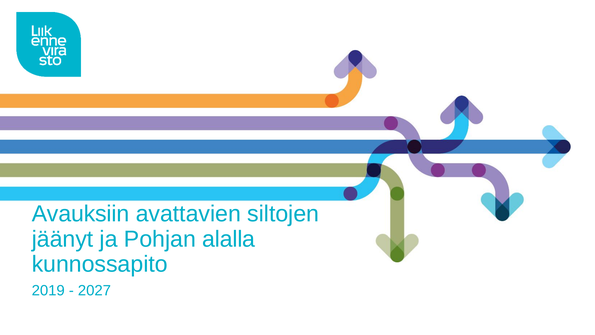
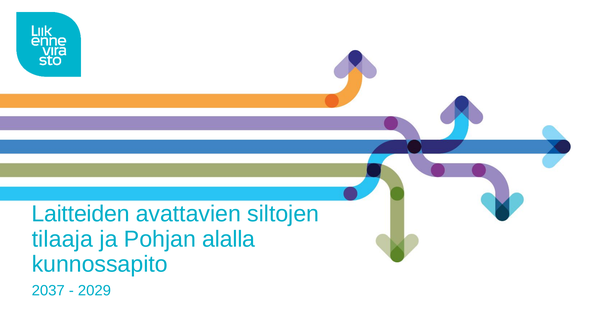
Avauksiin: Avauksiin -> Laitteiden (81, 214)
jäänyt: jäänyt -> tilaaja (62, 239)
2019: 2019 -> 2037 (48, 290)
2027: 2027 -> 2029 (94, 290)
